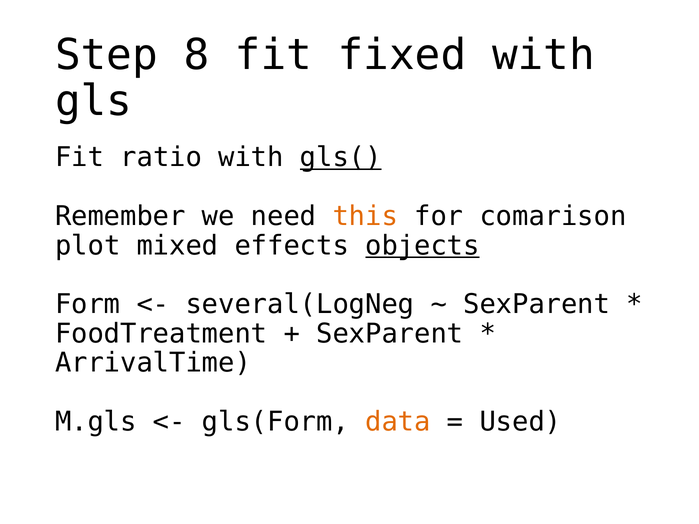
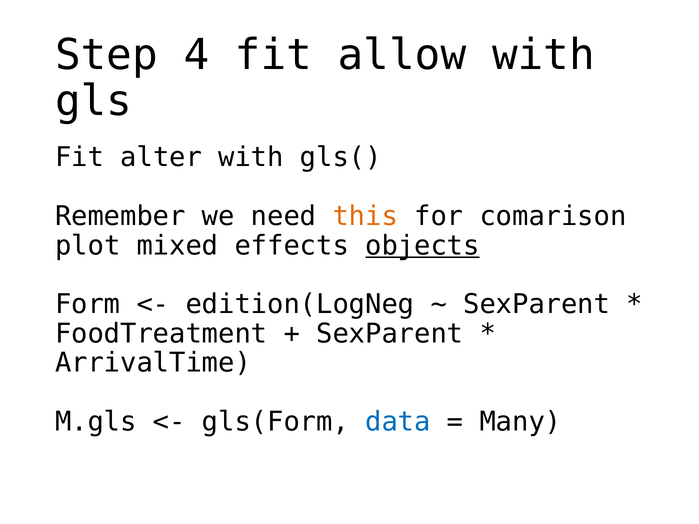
8: 8 -> 4 (196, 55)
fixed: fixed -> allow (402, 55)
ratio: ratio -> alter (161, 158)
gls( underline: present -> none (341, 158)
several(LogNeg: several(LogNeg -> edition(LogNeg (300, 304)
data colour: orange -> blue (398, 422)
Used: Used -> Many (520, 422)
